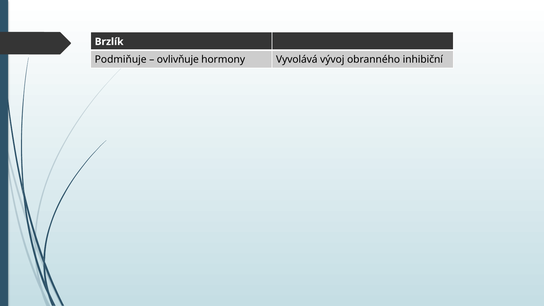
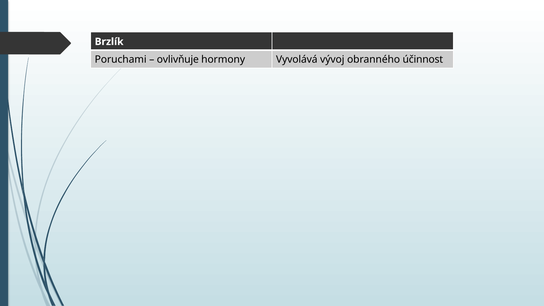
Podmiňuje: Podmiňuje -> Poruchami (121, 60)
inhibiční: inhibiční -> účinnost (423, 60)
